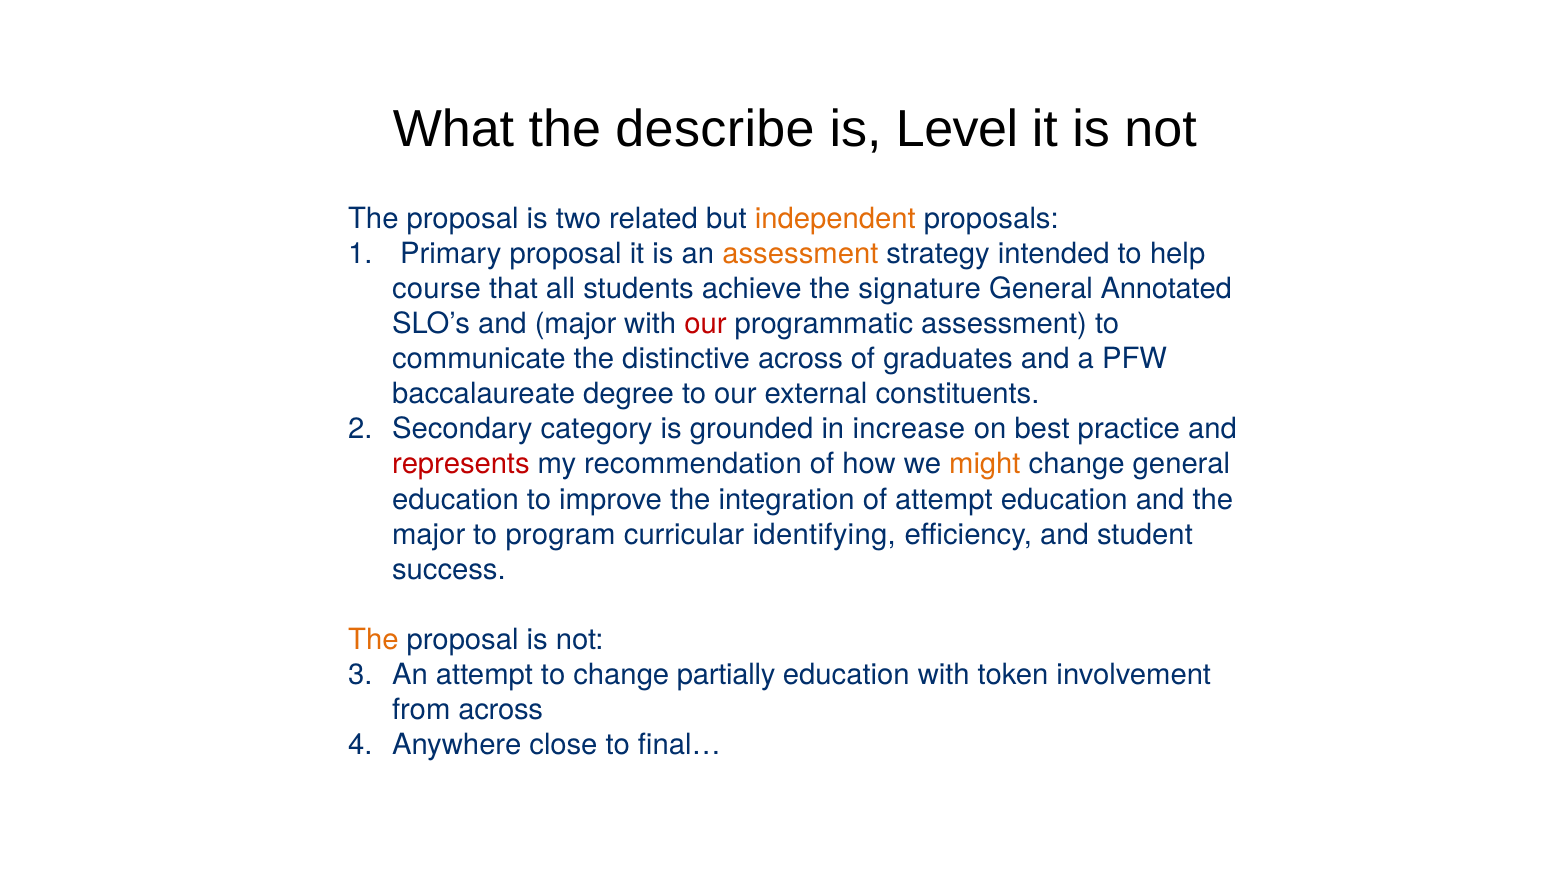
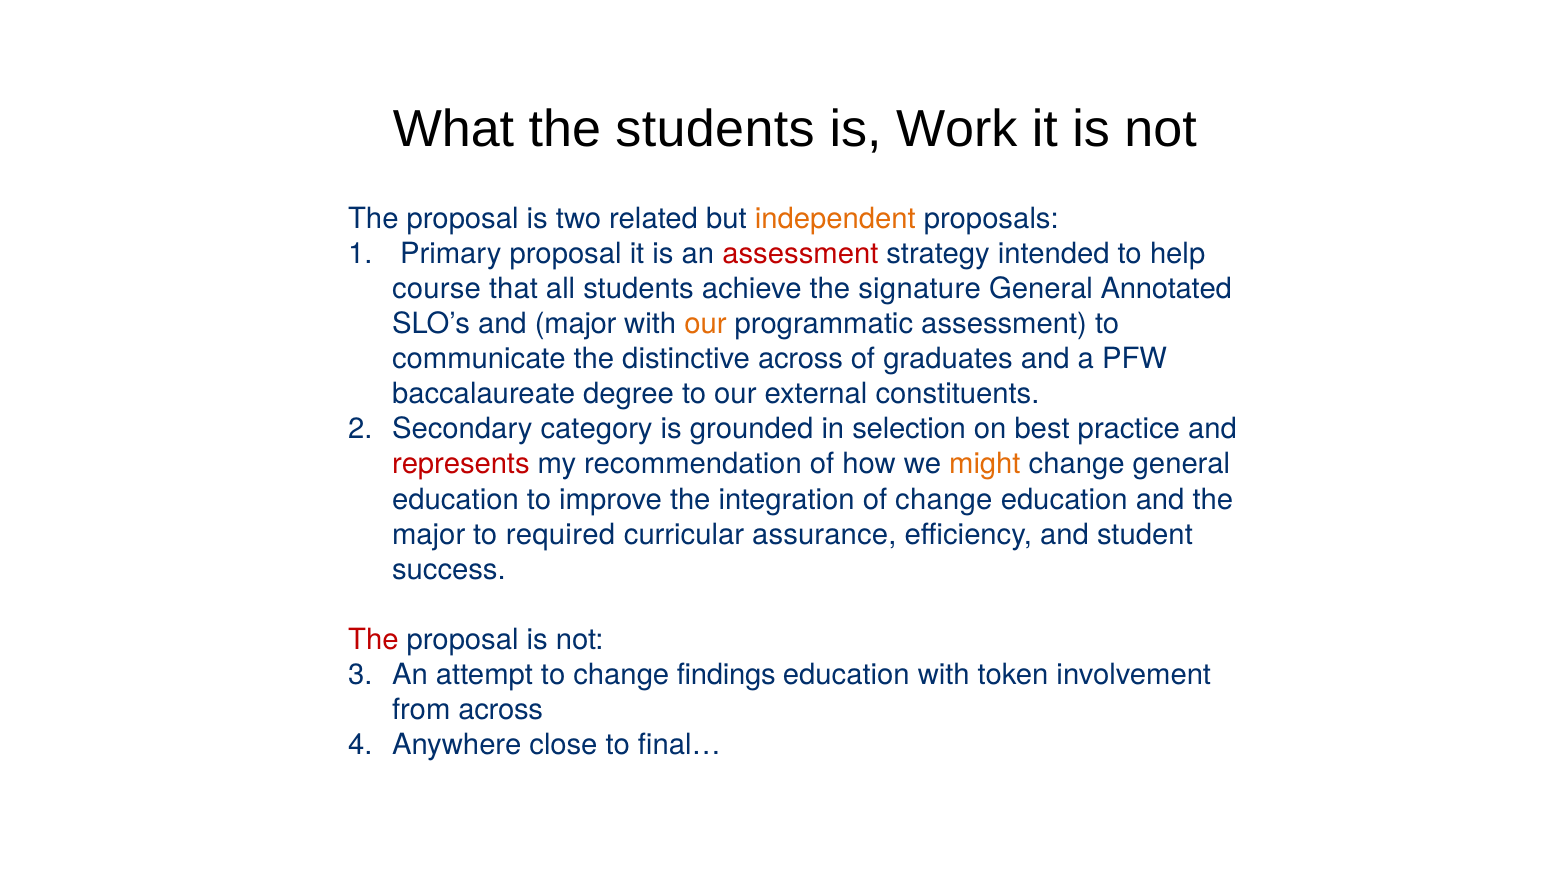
the describe: describe -> students (715, 130)
Level: Level -> Work (957, 130)
assessment colour: orange -> red (800, 254)
our colour: red -> orange (705, 324)
increase: increase -> selection (909, 429)
of attempt: attempt -> change (944, 499)
program: program -> required (560, 535)
identifying: identifying -> assurance (824, 535)
The colour: orange -> red (373, 640)
partially: partially -> findings (726, 675)
